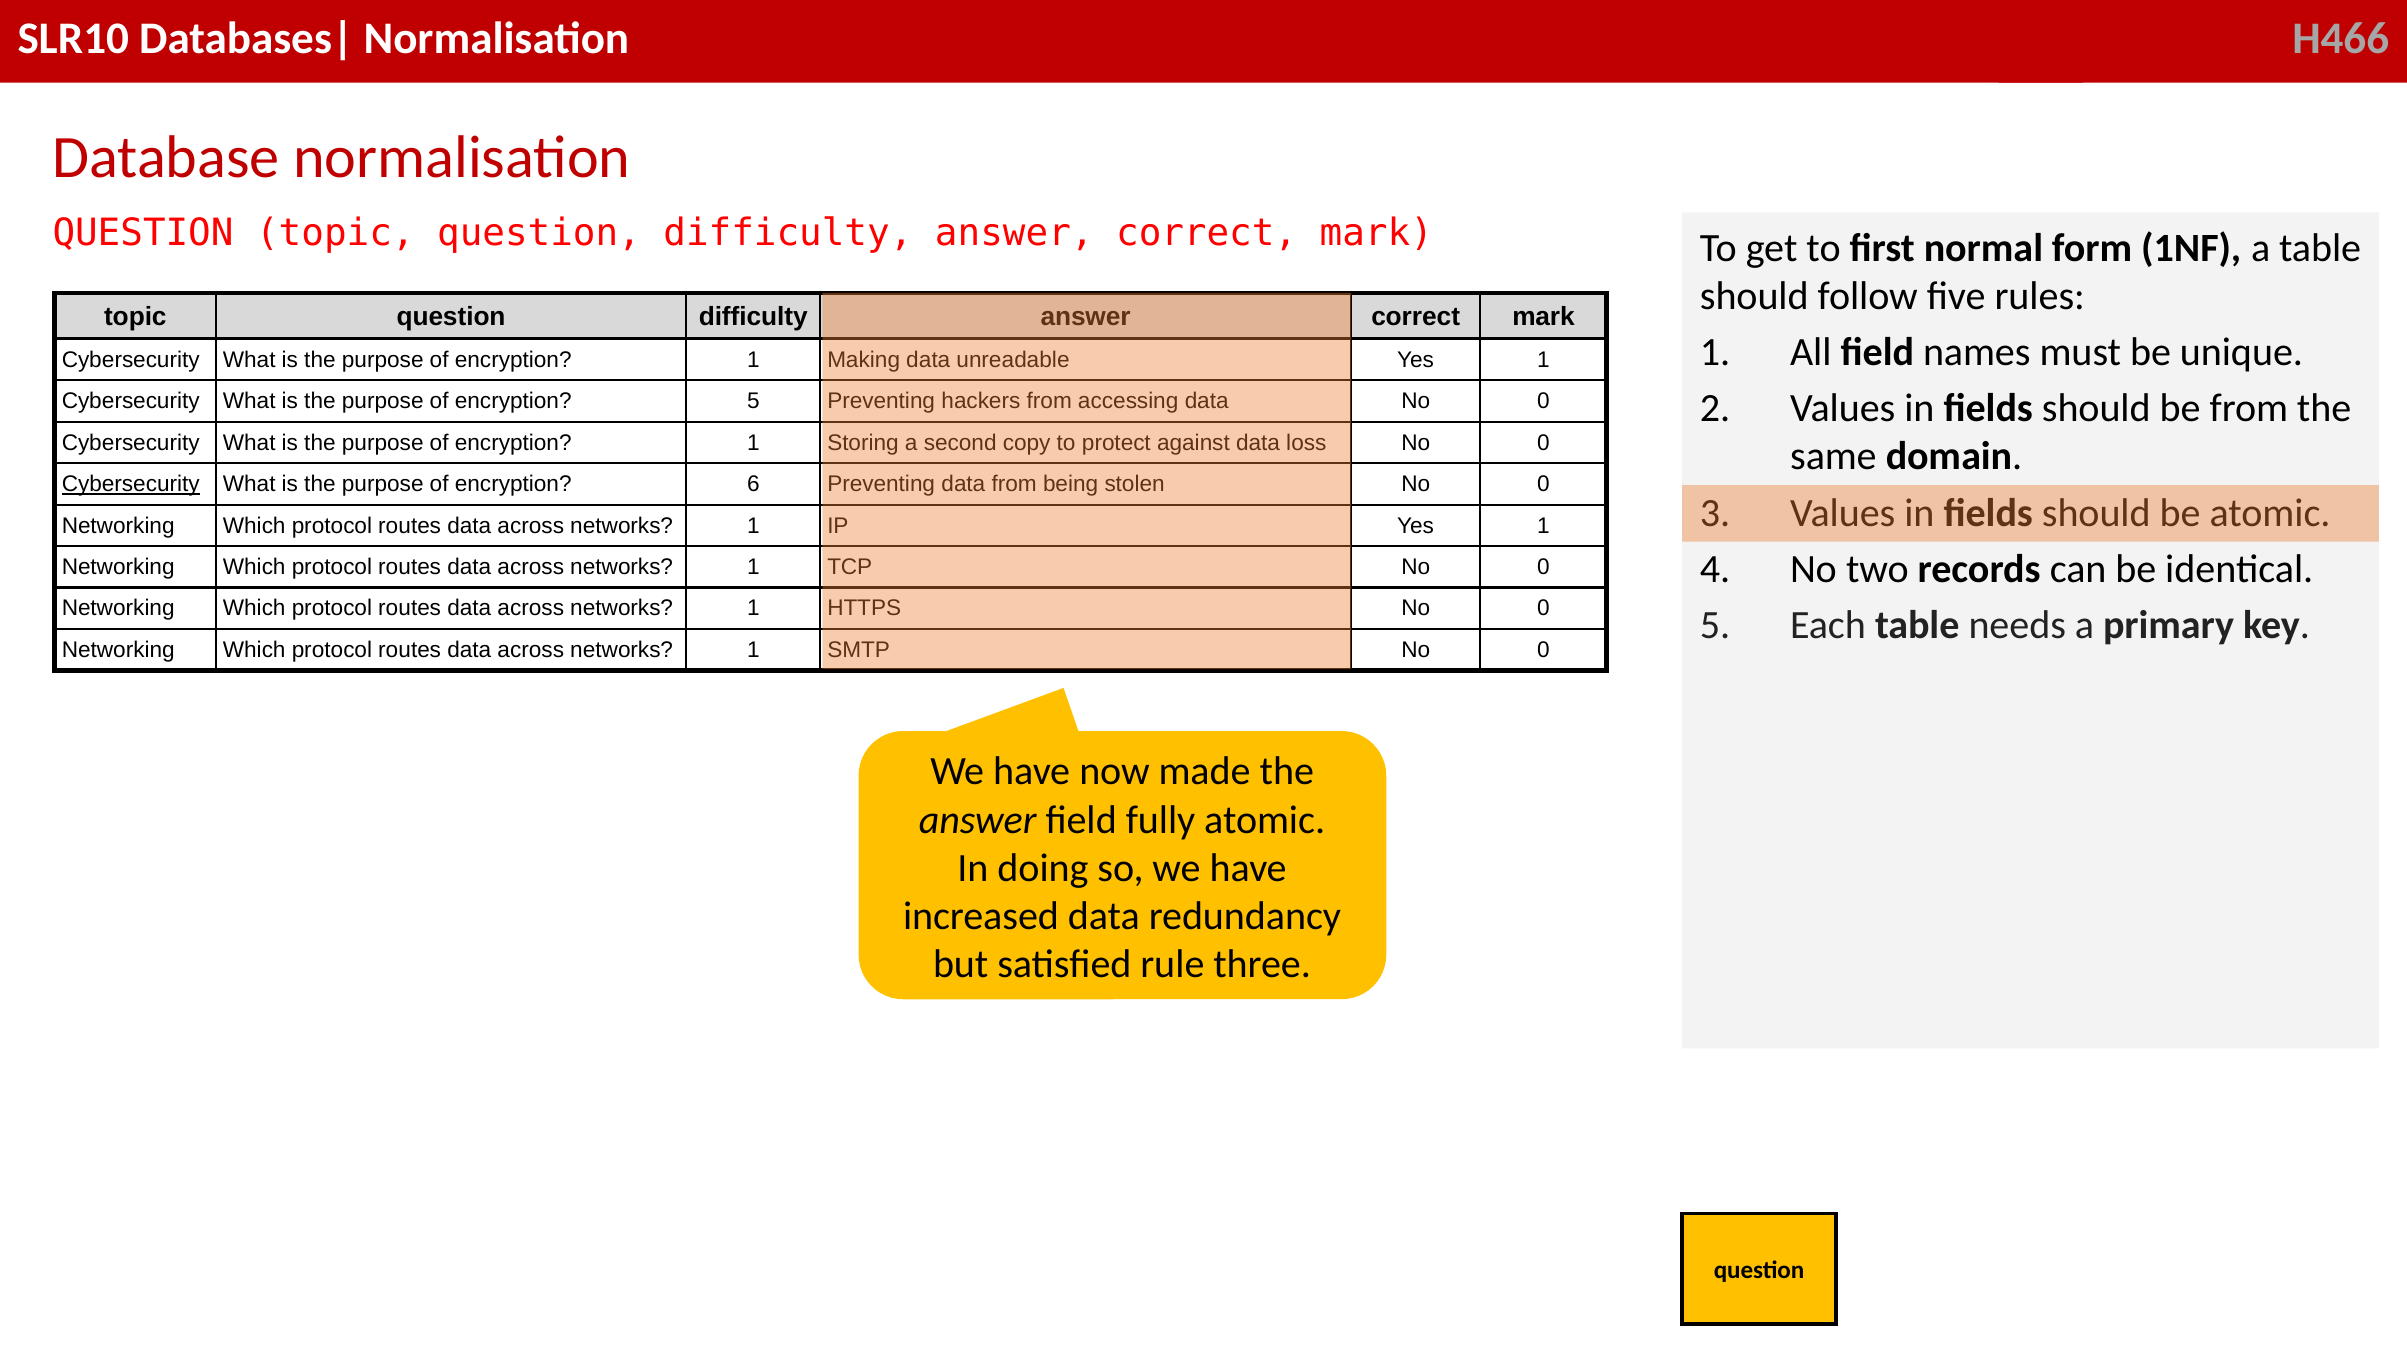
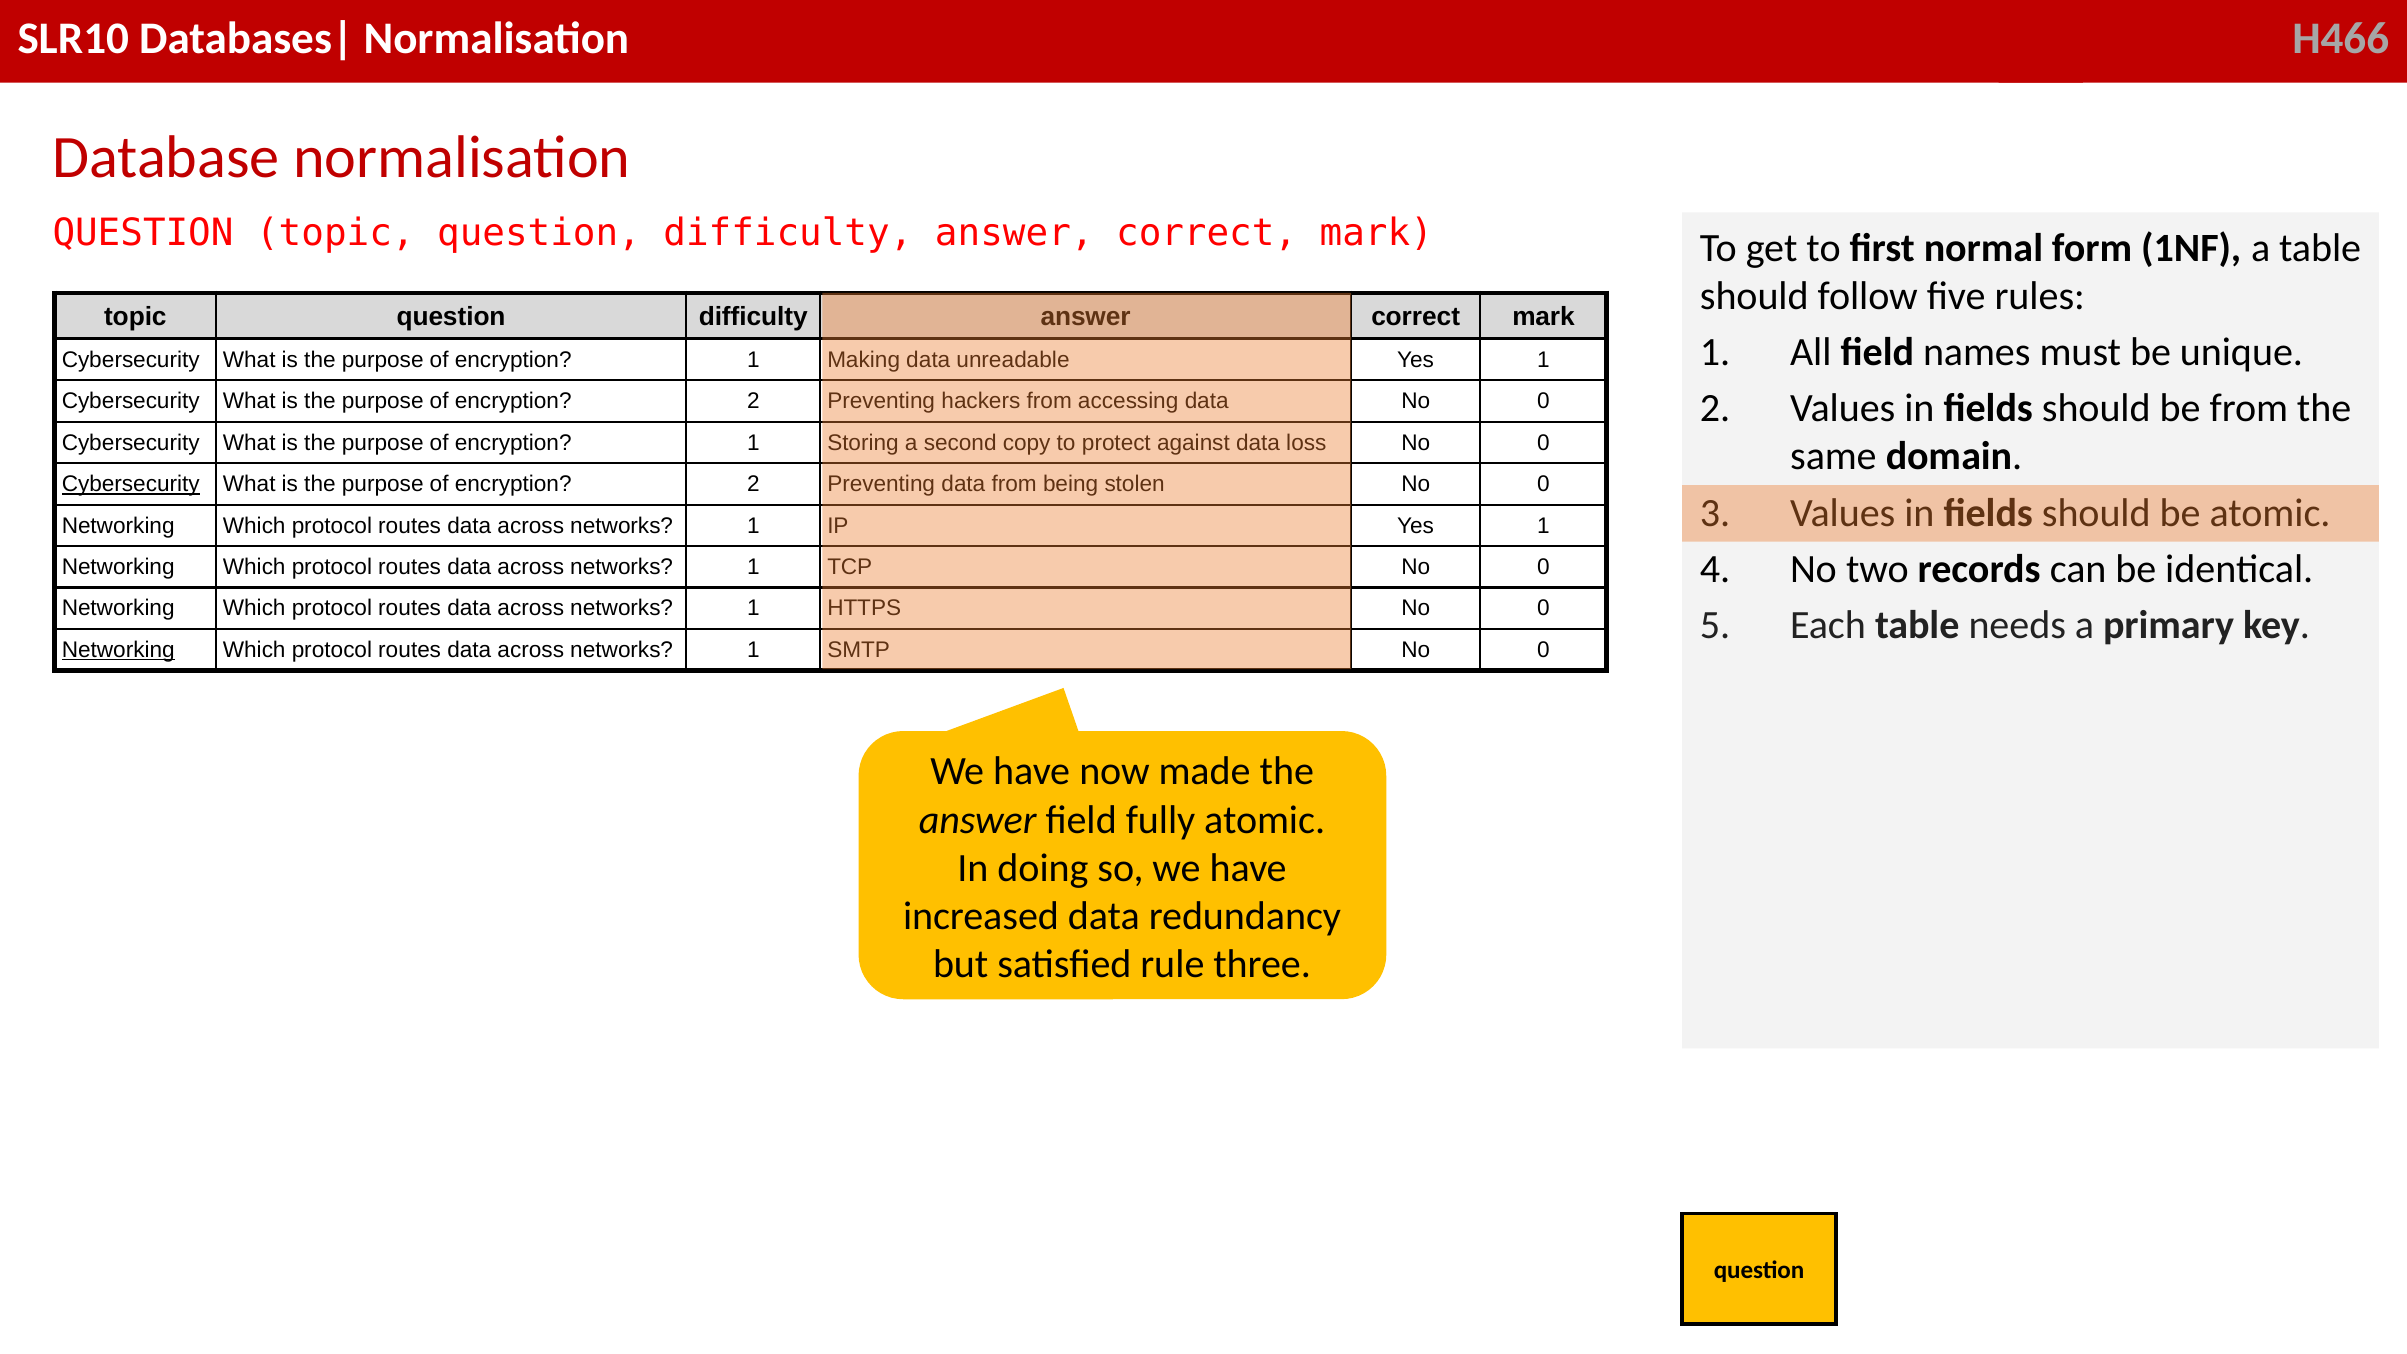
5: 5 -> 2 (753, 401)
6: 6 -> 2 (753, 484)
Networking underline: none -> present (118, 650)
